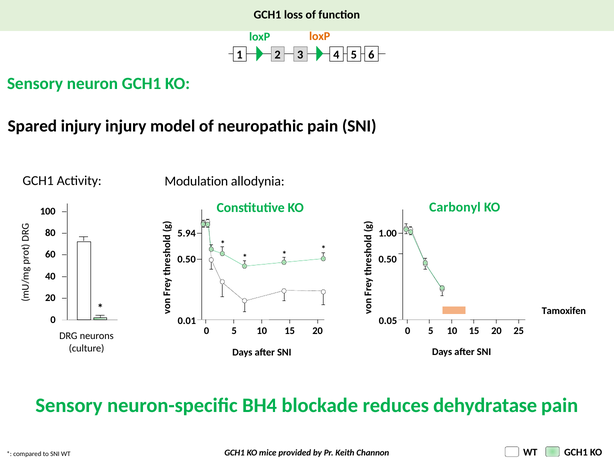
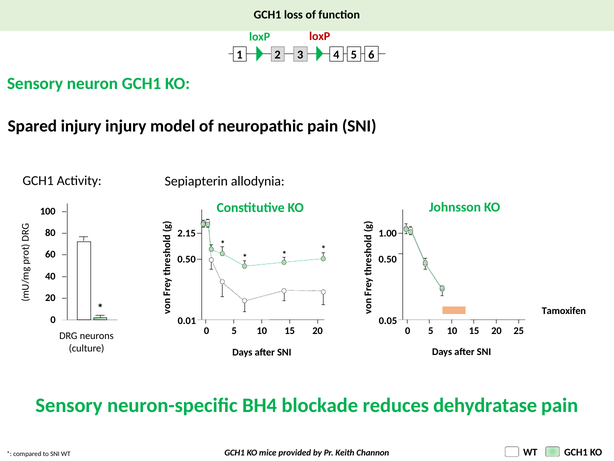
loxP colour: orange -> red (320, 36)
Modulation: Modulation -> Sepiapterin (196, 181)
Carbonyl: Carbonyl -> Johnsson (455, 207)
5.94: 5.94 -> 2.15 (187, 233)
